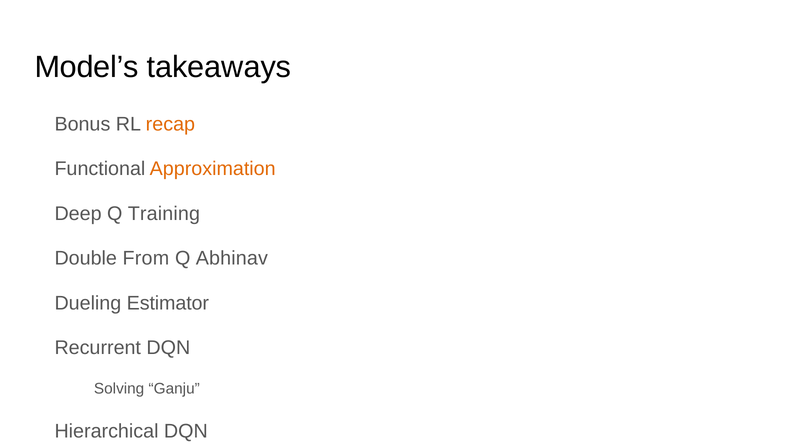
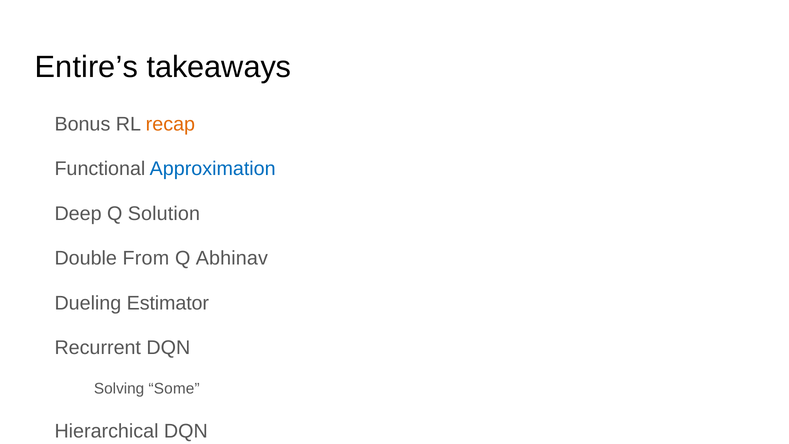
Model’s: Model’s -> Entire’s (86, 67)
Approximation colour: orange -> blue (213, 169)
Training: Training -> Solution (164, 214)
Ganju: Ganju -> Some (174, 389)
